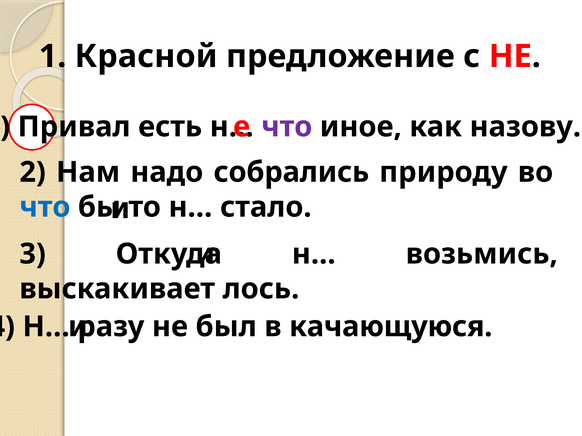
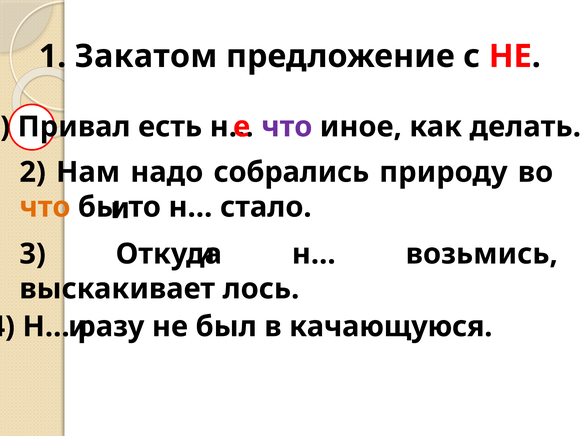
Красной: Красной -> Закатом (146, 56)
назову: назову -> делать (525, 127)
что colour: blue -> orange (45, 207)
